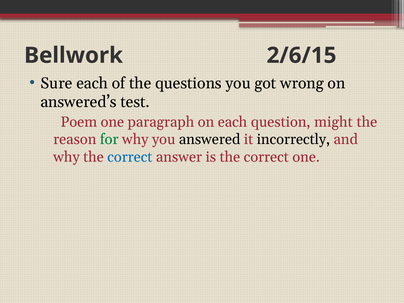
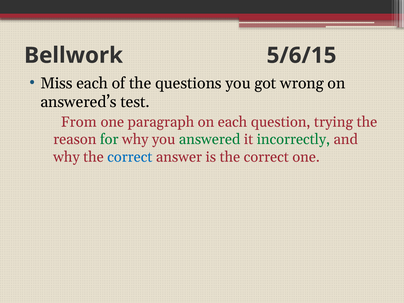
2/6/15: 2/6/15 -> 5/6/15 (302, 55)
Sure: Sure -> Miss (57, 83)
Poem: Poem -> From (79, 122)
might: might -> trying (333, 122)
answered colour: black -> green (210, 139)
incorrectly colour: black -> green (293, 139)
